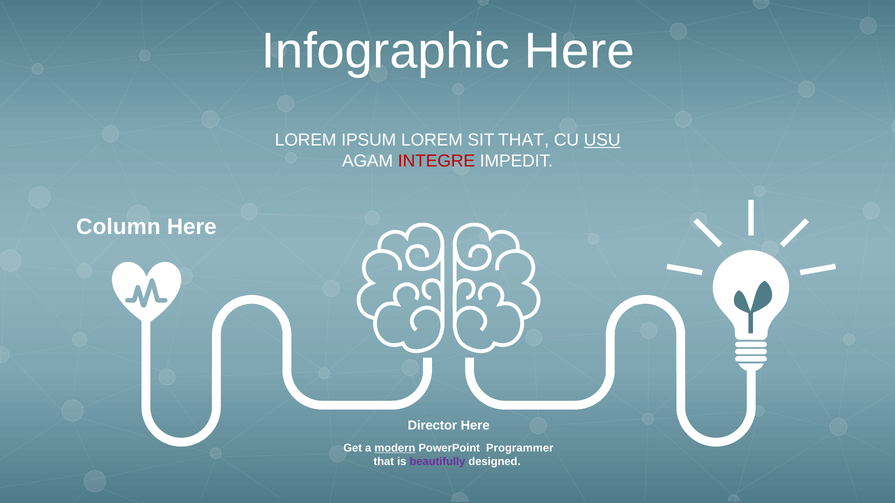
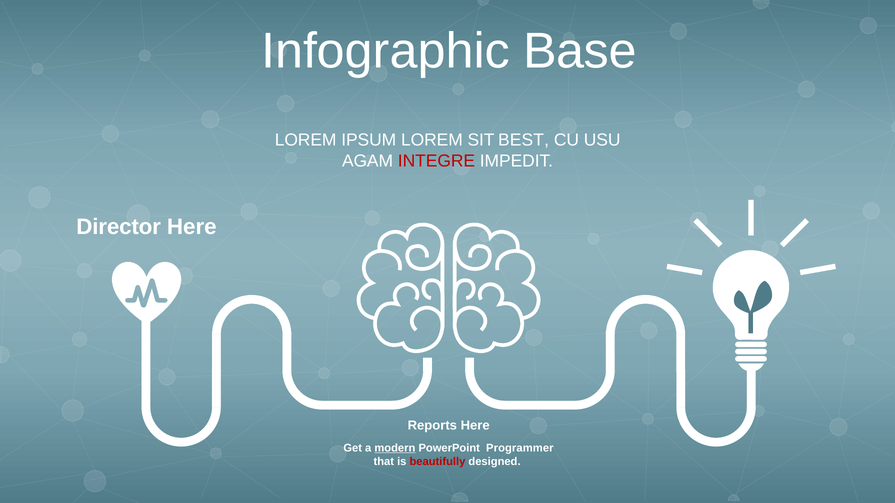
Infographic Here: Here -> Base (580, 51)
SIT THAT: THAT -> BEST (524, 140)
USU underline: present -> none (602, 140)
Column: Column -> Director (119, 227)
Director: Director -> Reports (432, 426)
beautifully colour: purple -> red (437, 462)
